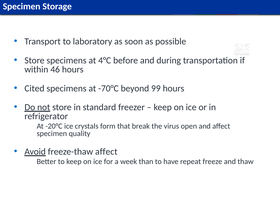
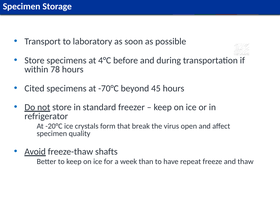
46: 46 -> 78 (55, 69)
99: 99 -> 45 (156, 88)
freeze-thaw affect: affect -> shafts (106, 152)
